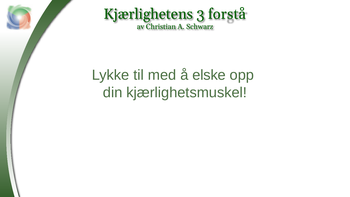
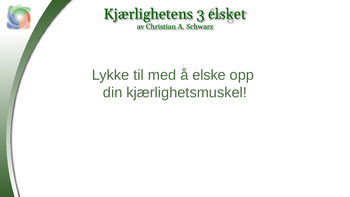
forstå: forstå -> elsket (227, 14)
